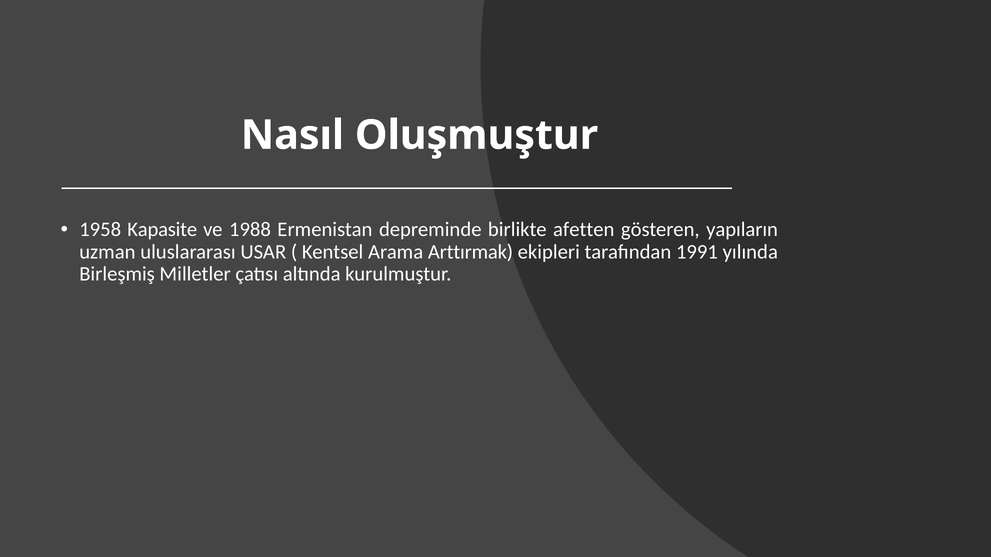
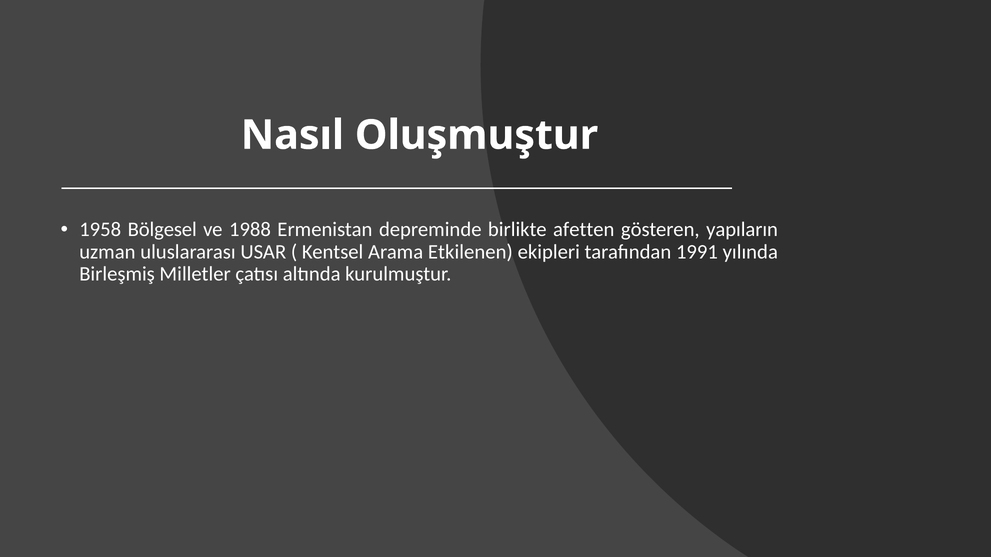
Kapasite: Kapasite -> Bölgesel (162, 230)
Arttırmak: Arttırmak -> Etkilenen (470, 252)
